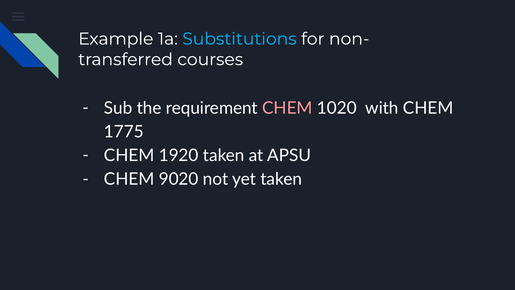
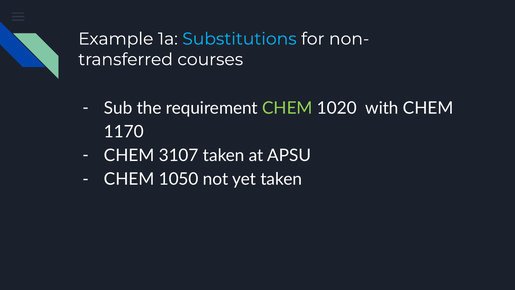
CHEM colour: pink -> light green (287, 108)
1775: 1775 -> 1170 (124, 132)
1920: 1920 -> 3107 (179, 155)
9020: 9020 -> 1050 (179, 179)
